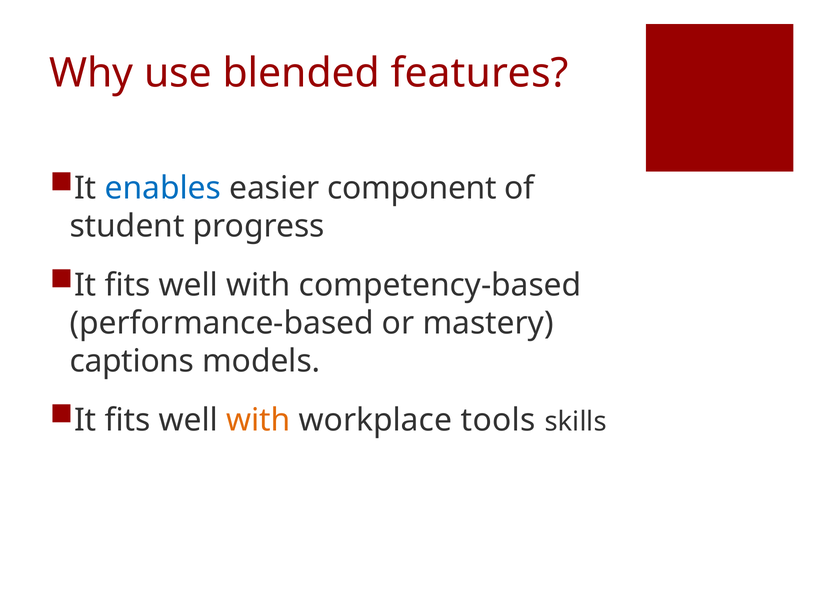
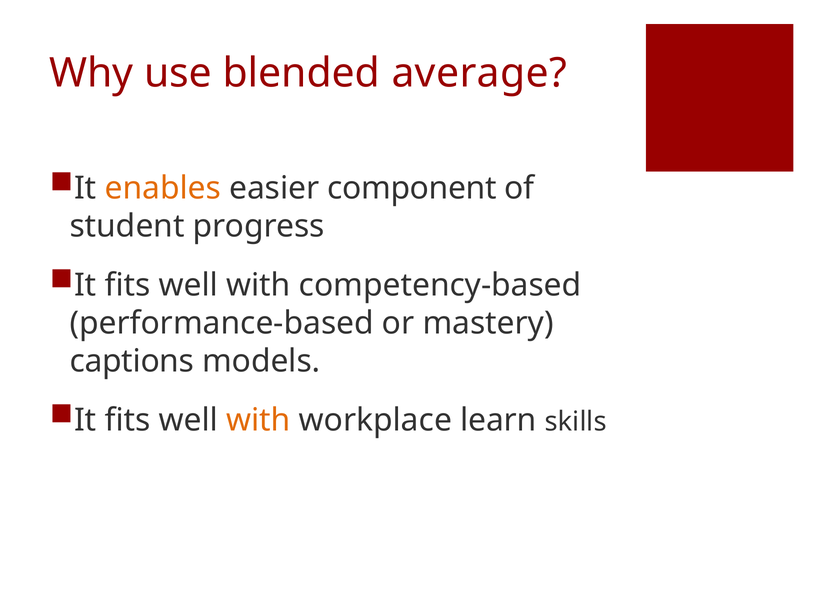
features: features -> average (479, 73)
enables colour: blue -> orange (163, 188)
tools: tools -> learn (498, 420)
